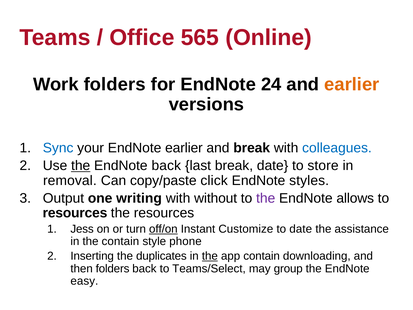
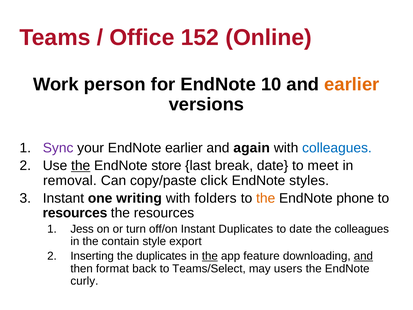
565: 565 -> 152 (200, 37)
Work folders: folders -> person (115, 84)
24: 24 -> 10 (271, 84)
Sync colour: blue -> purple (58, 148)
and break: break -> again (252, 148)
EndNote back: back -> store (166, 166)
store: store -> meet (323, 166)
Output: Output -> Instant (63, 198)
without: without -> folders (216, 198)
the colour: purple -> orange (266, 198)
allows: allows -> phone (355, 198)
off/on underline: present -> none (163, 229)
Instant Customize: Customize -> Duplicates (246, 229)
the assistance: assistance -> colleagues (362, 229)
phone: phone -> export (185, 241)
app contain: contain -> feature (262, 256)
and underline: none -> present (363, 256)
then folders: folders -> format (112, 268)
group: group -> users (288, 268)
easy: easy -> curly (84, 281)
